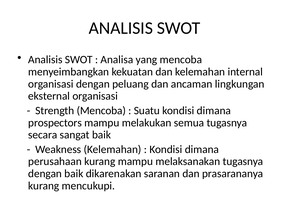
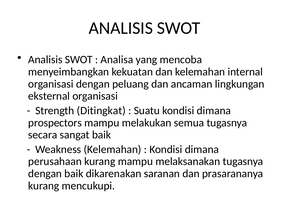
Strength Mencoba: Mencoba -> Ditingkat (101, 110)
